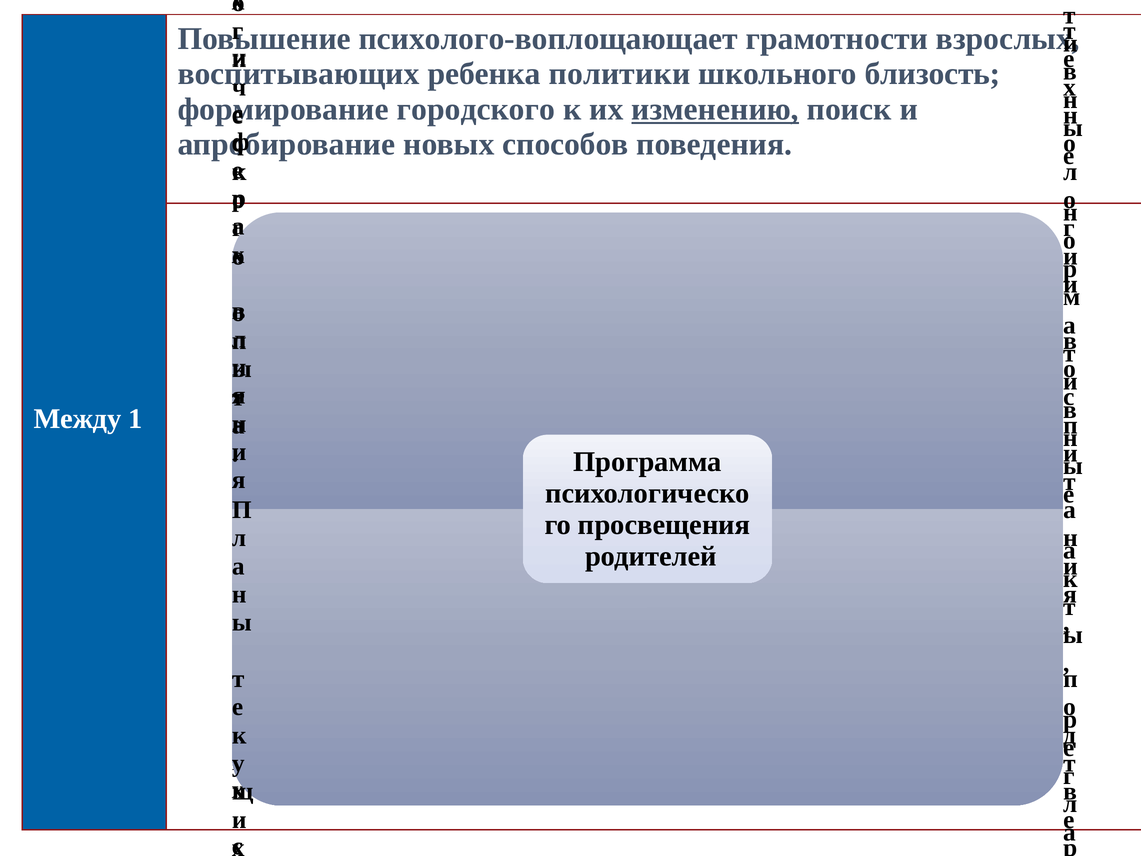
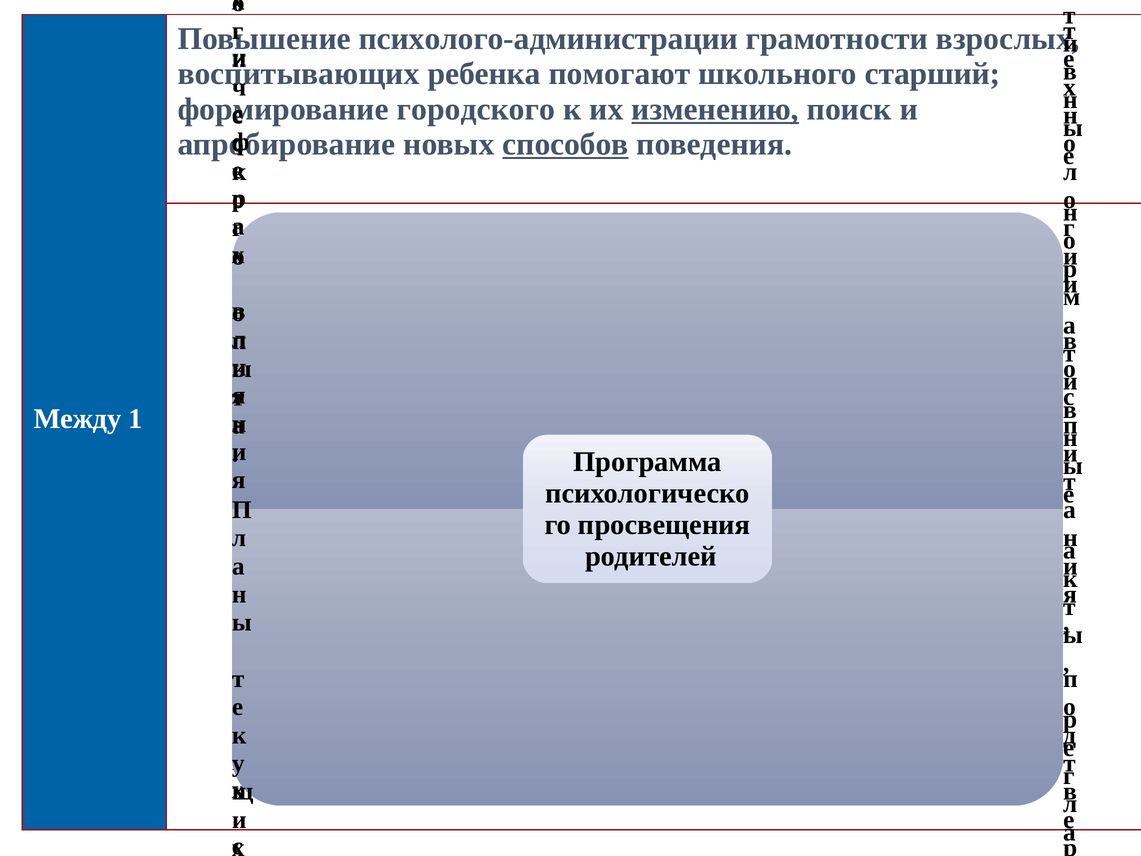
психолого-воплощающает: психолого-воплощающает -> психолого-администрации (548, 39)
политики: политики -> помогают (620, 74)
близость: близость -> старший (933, 74)
способов underline: none -> present (565, 144)
